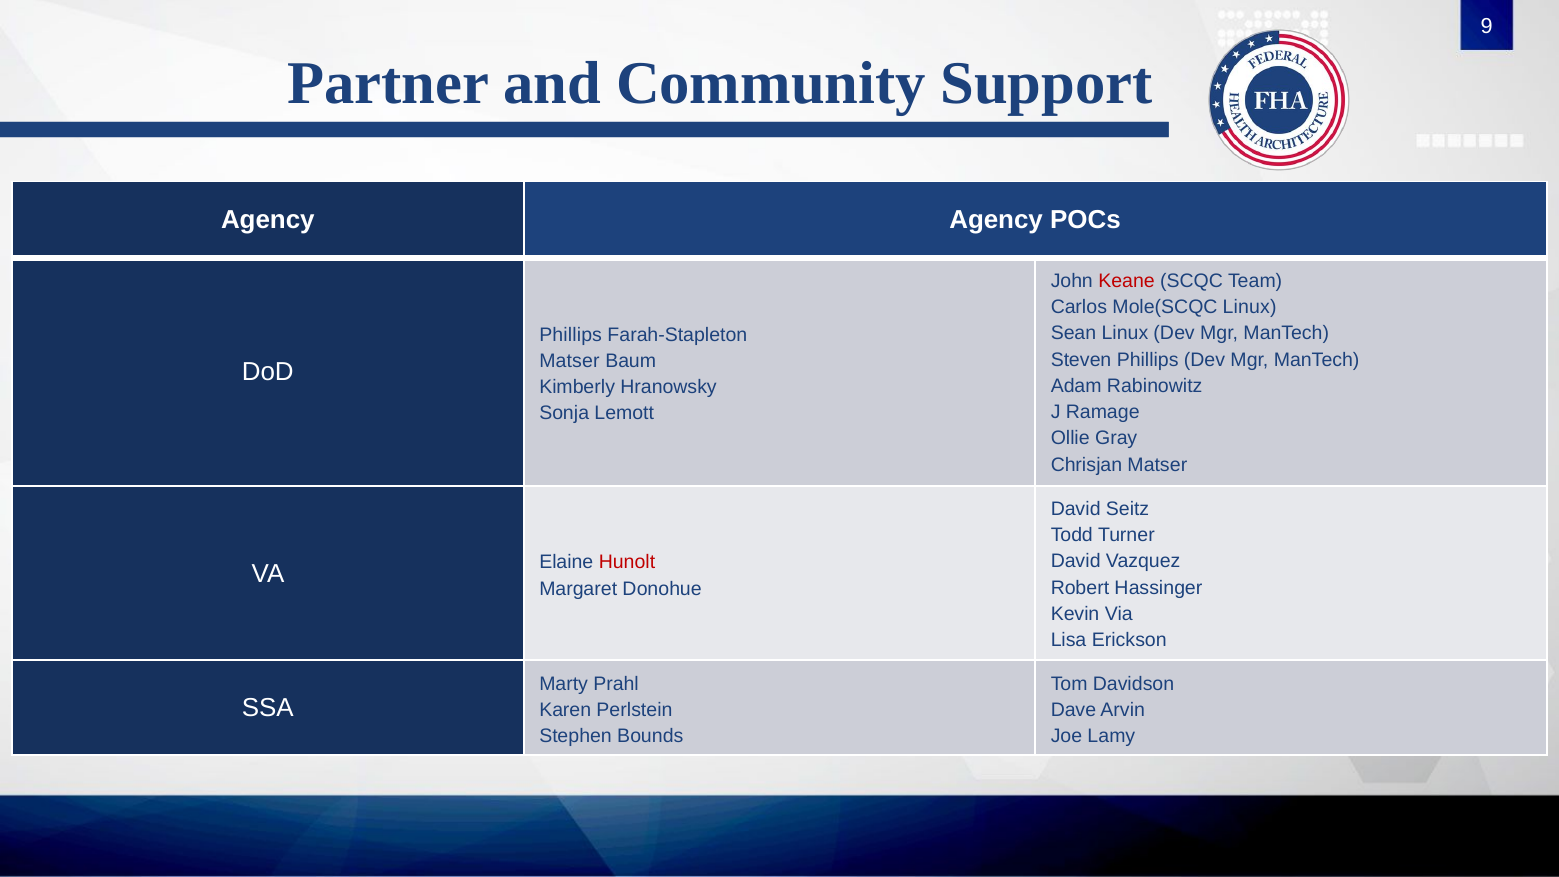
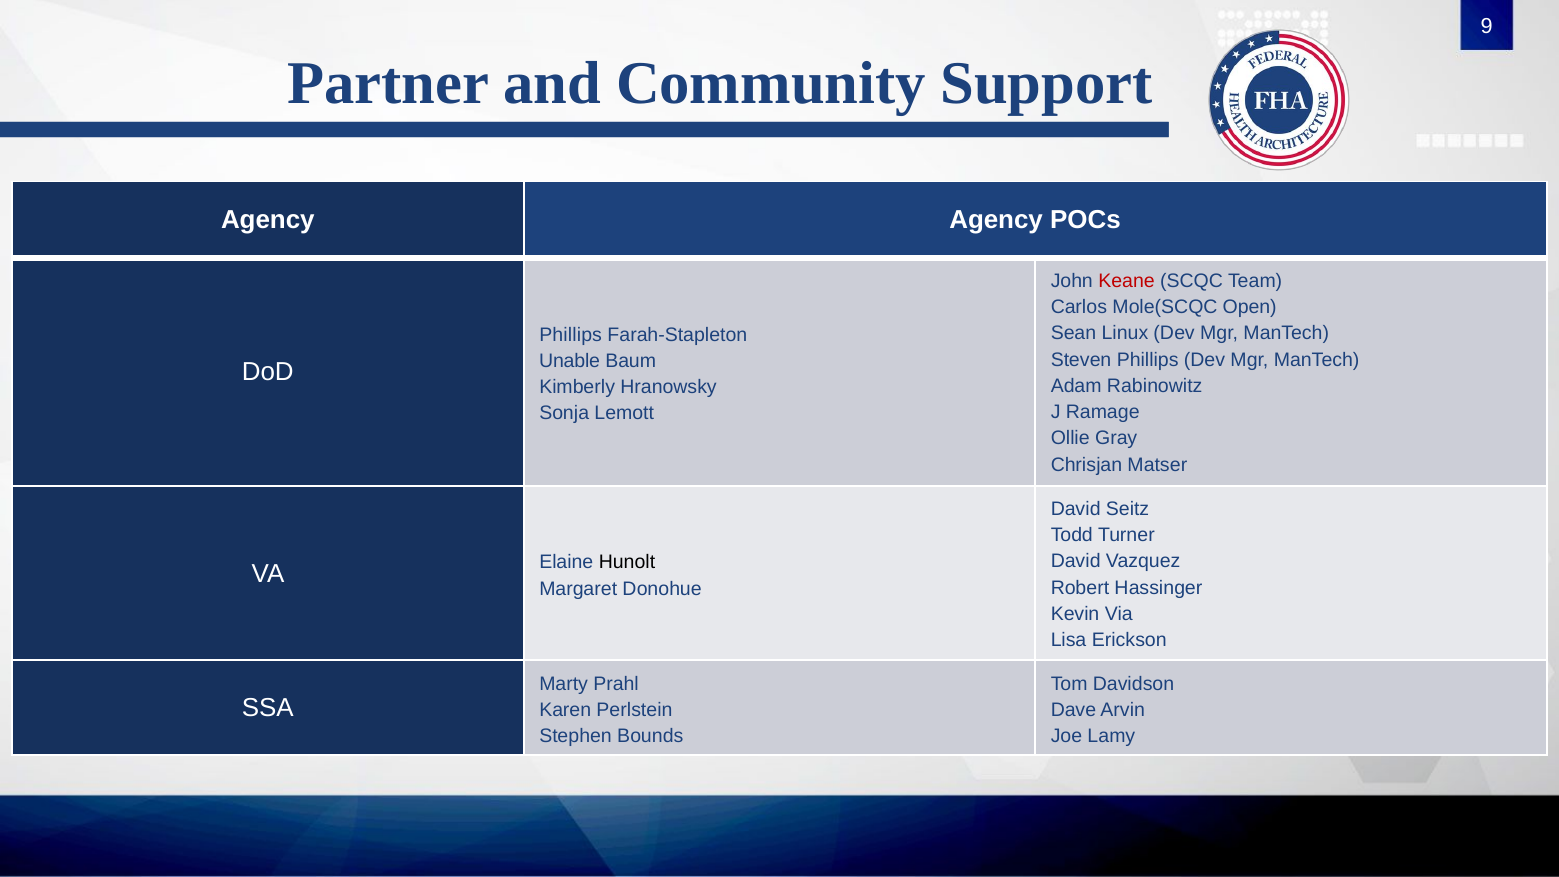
Mole(SCQC Linux: Linux -> Open (1250, 307)
Matser: Matser -> Unable (570, 361)
Hunolt colour: red -> black (627, 562)
